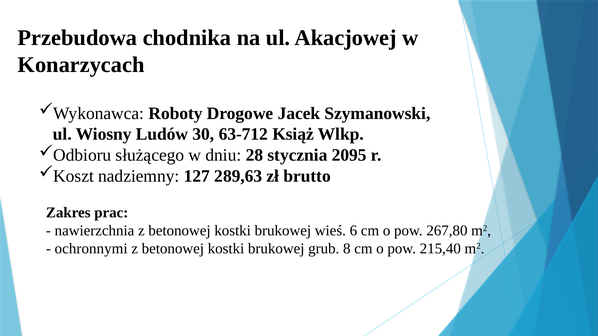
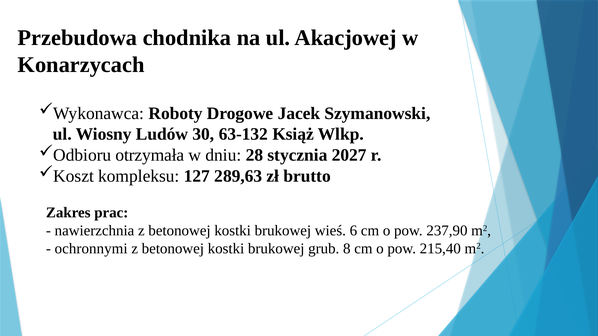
63-712: 63-712 -> 63-132 (243, 134)
służącego: służącego -> otrzymała (150, 155)
2095: 2095 -> 2027 (349, 155)
nadziemny: nadziemny -> kompleksu (139, 176)
267,80: 267,80 -> 237,90 (447, 231)
